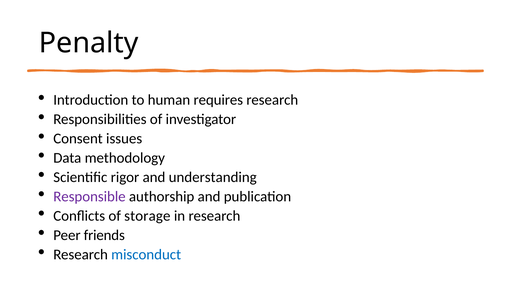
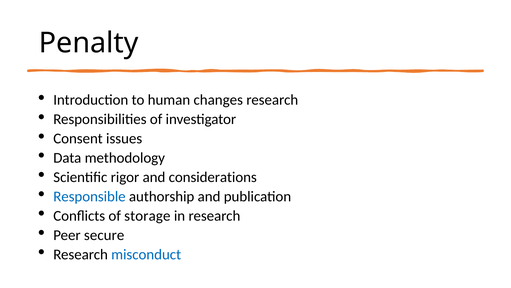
requires: requires -> changes (218, 100)
understanding: understanding -> considerations (213, 177)
Responsible colour: purple -> blue (89, 196)
friends: friends -> secure (104, 235)
